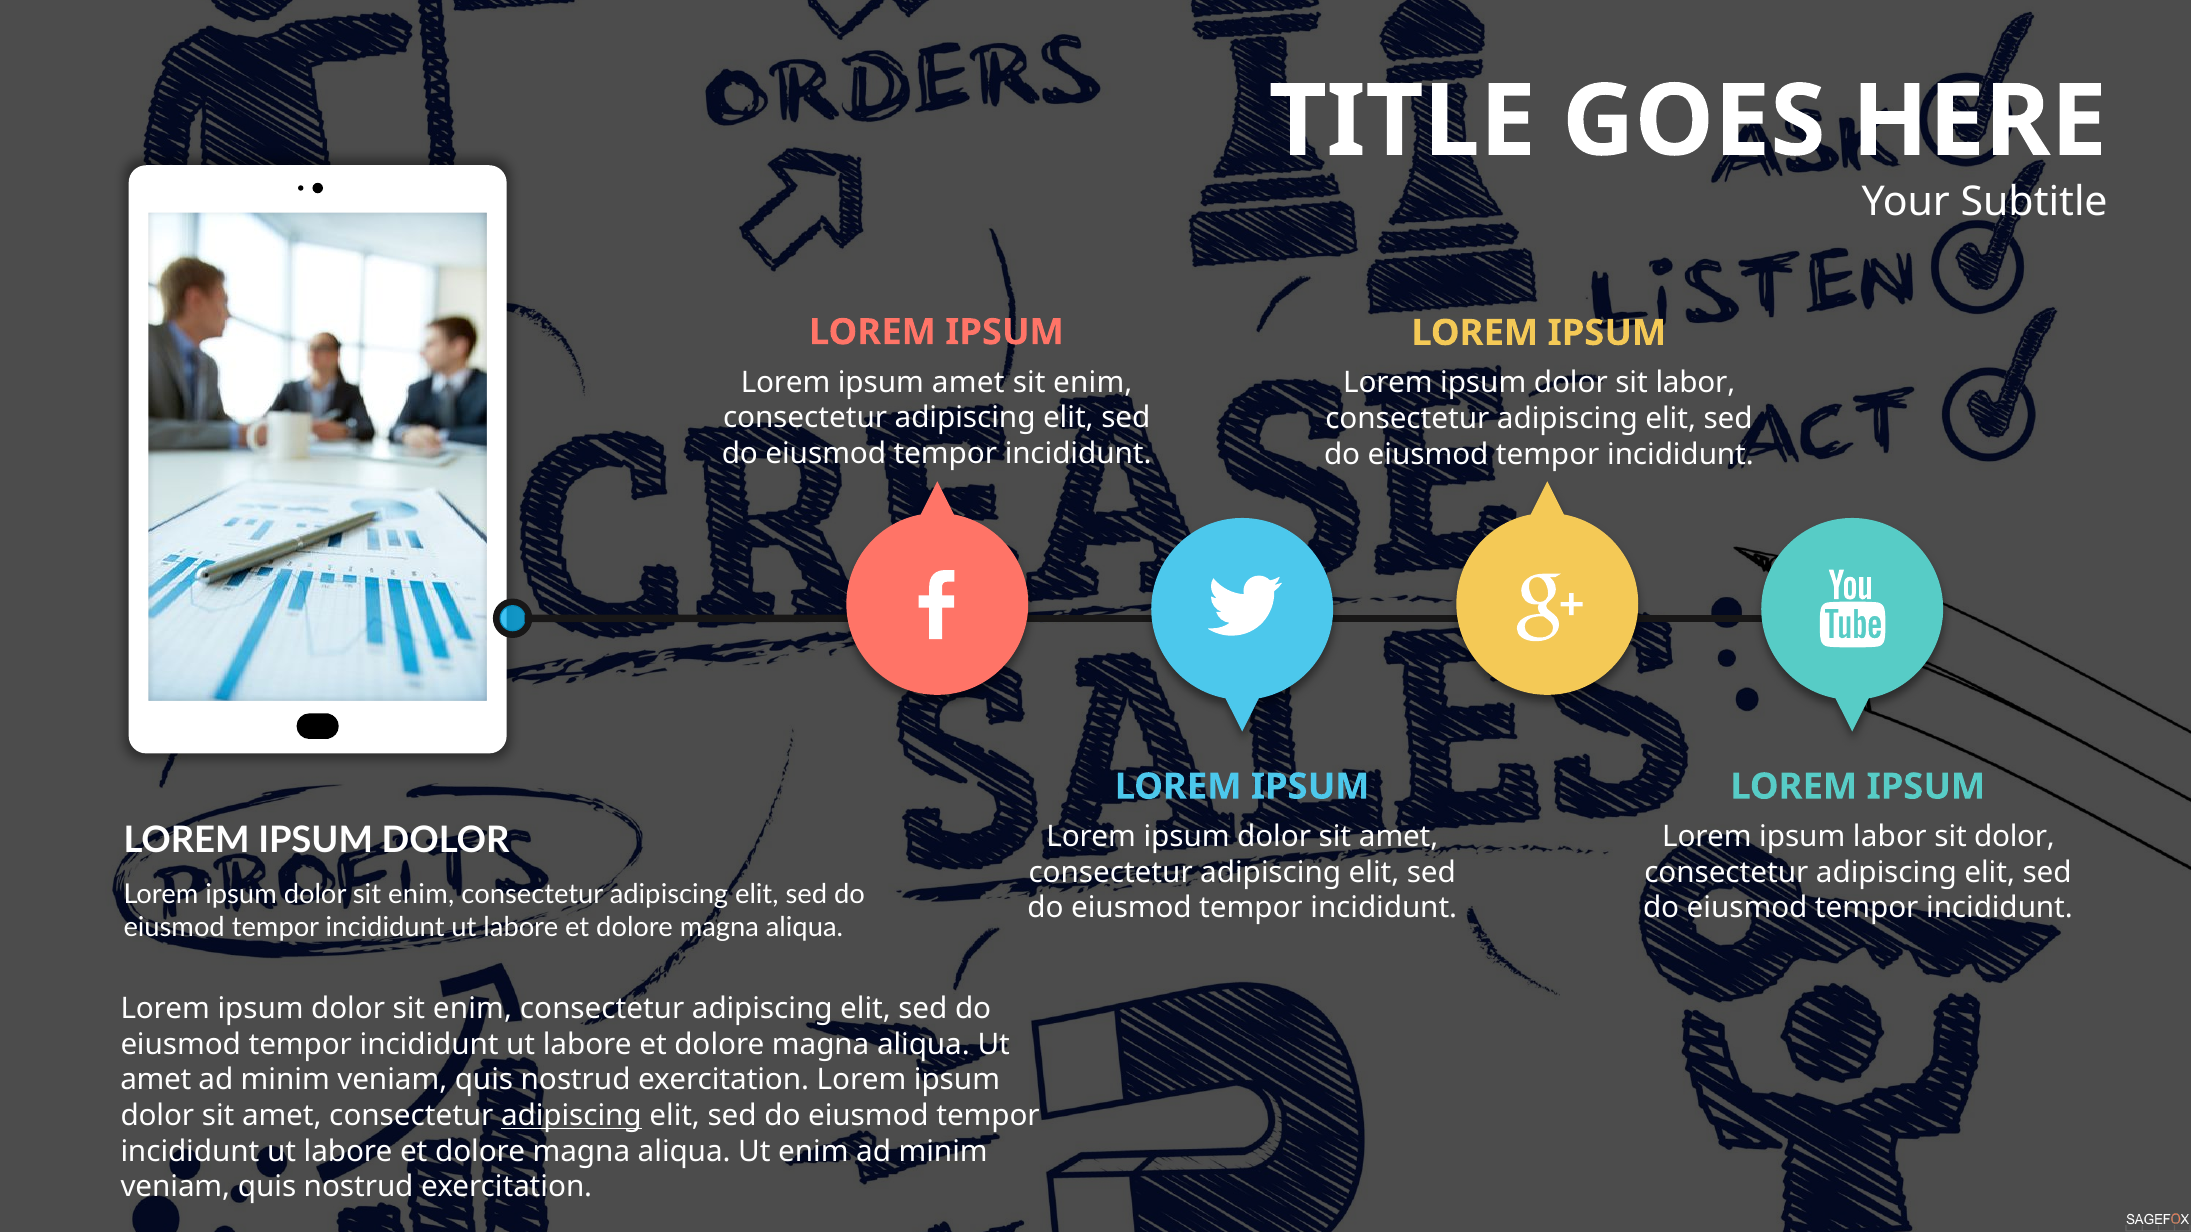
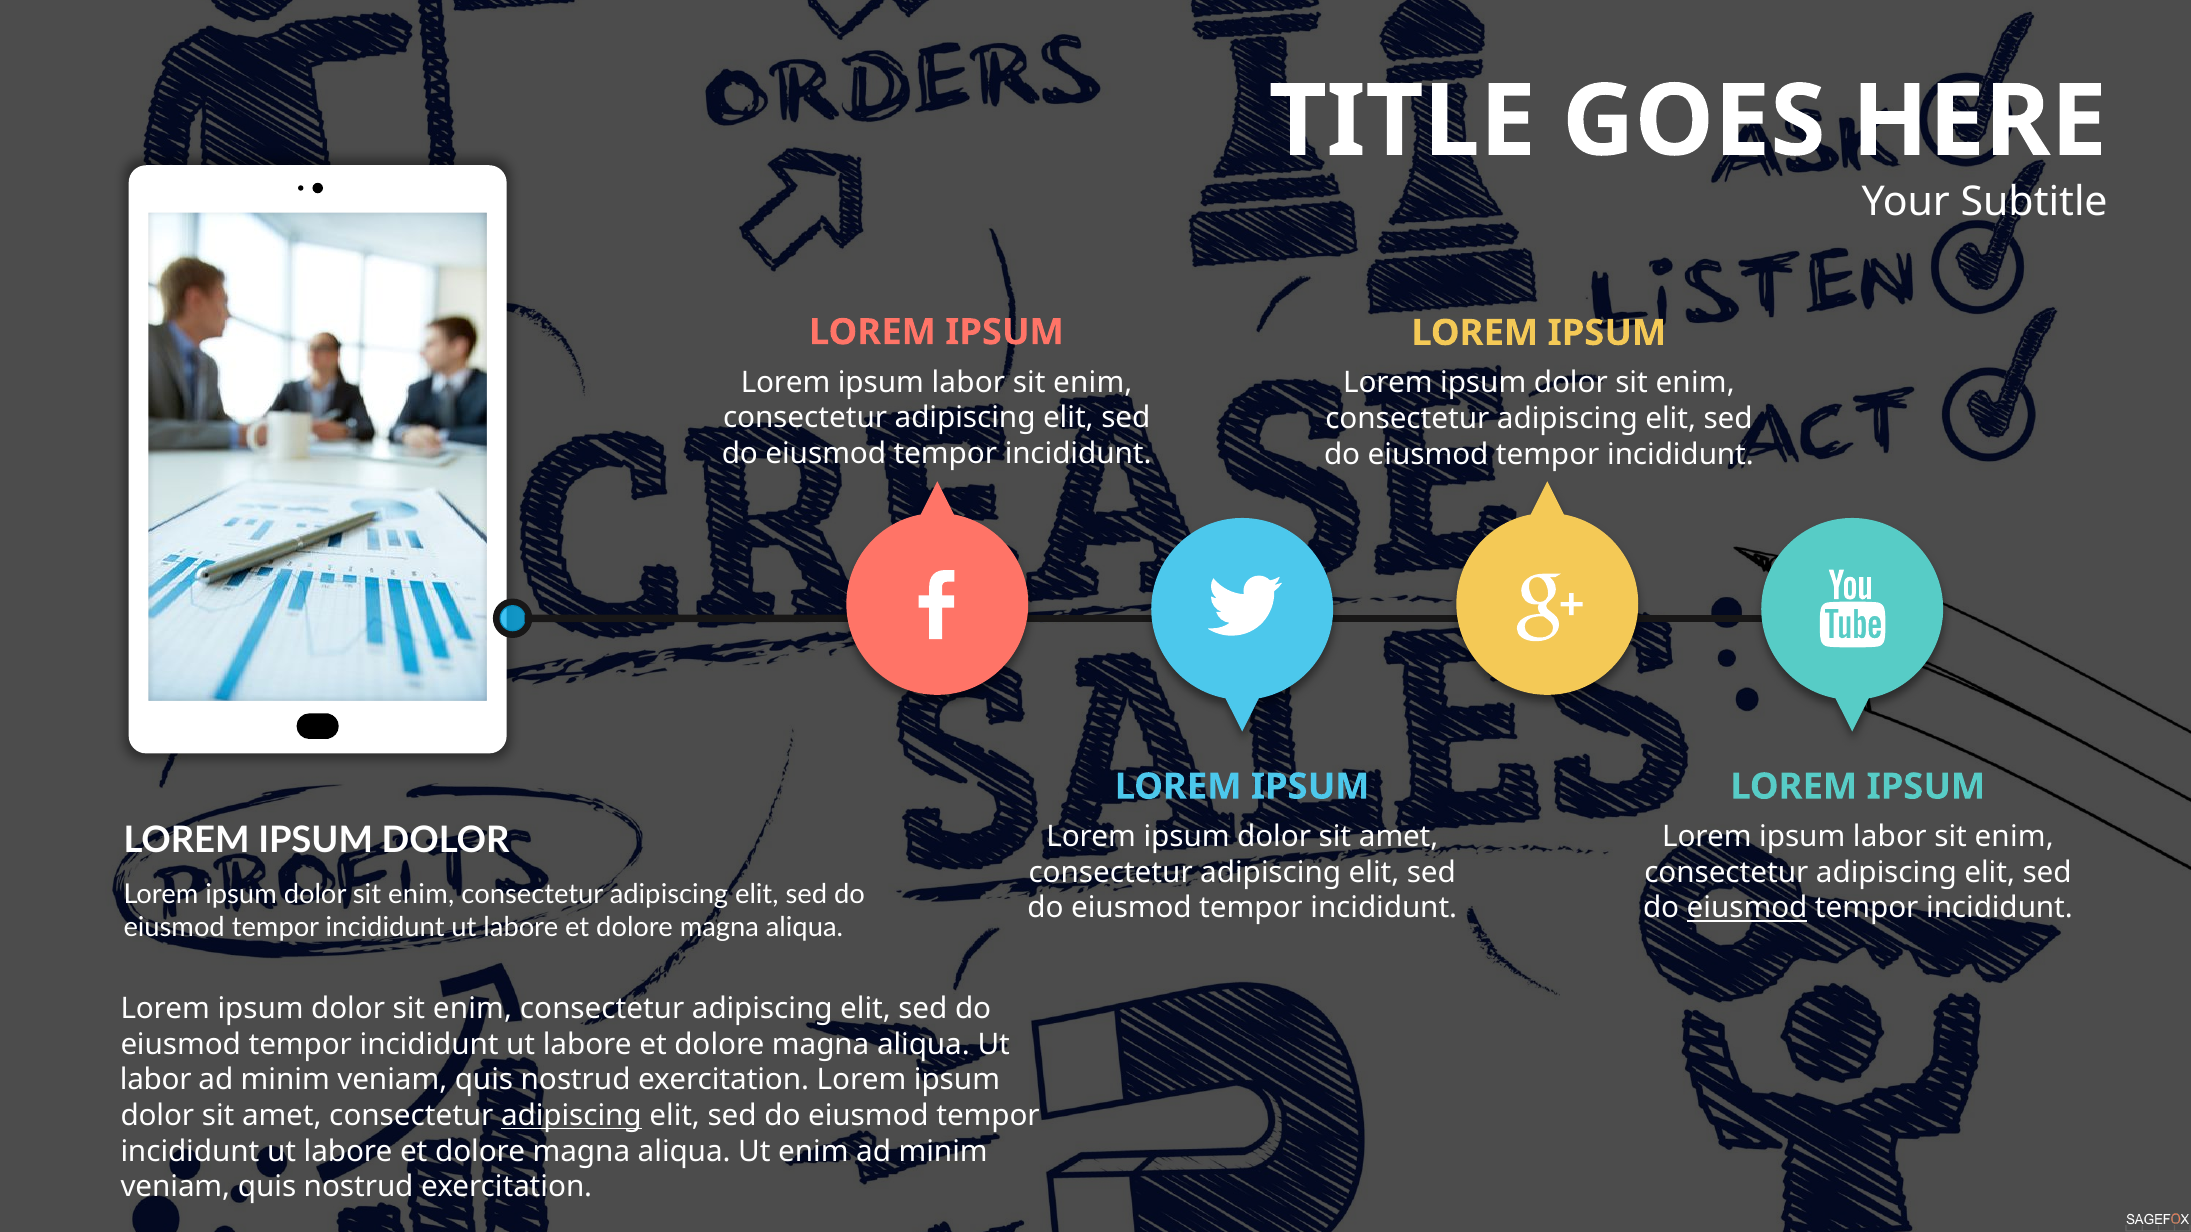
amet: amet -> labor (968, 383)
labor: labor -> enim (1695, 383)
dolor: dolor -> enim (2014, 837)
eiusmod underline: none -> present (1747, 908)
amet: amet -> labor (156, 1080)
